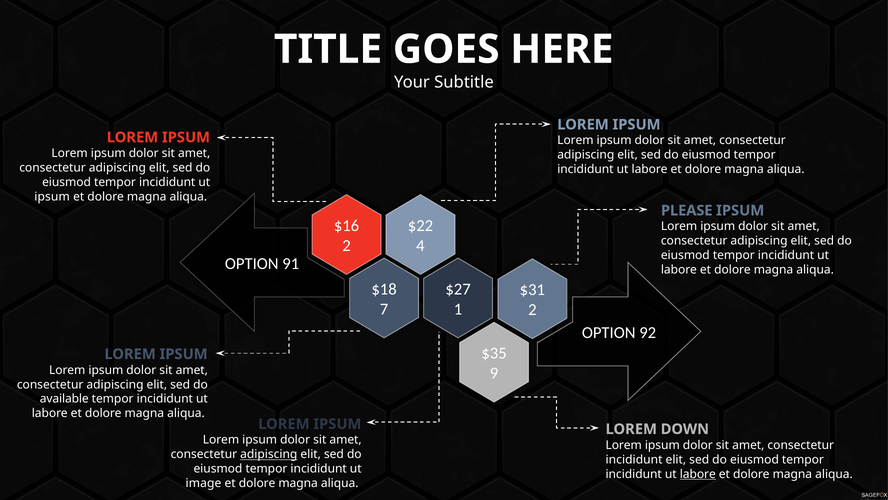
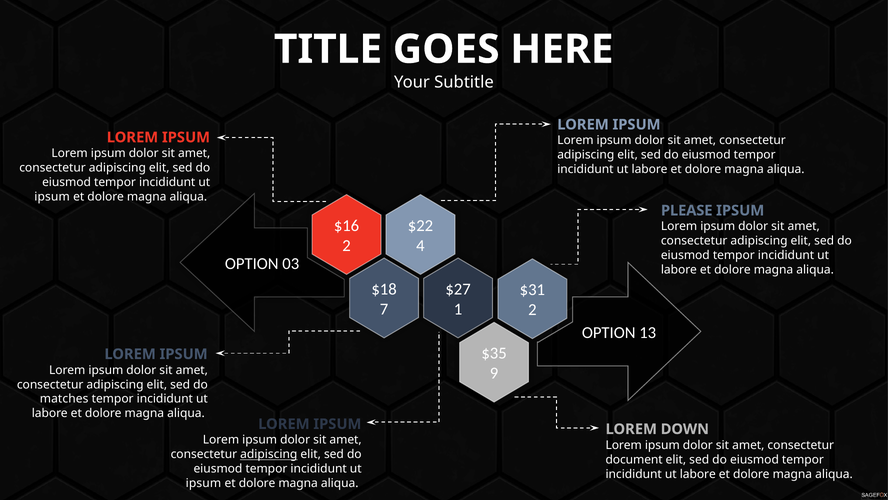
91: 91 -> 03 (291, 263)
92: 92 -> 13 (648, 332)
available: available -> matches (64, 399)
incididunt: incididunt -> document (634, 459)
labore underline: present -> none (698, 474)
image: image -> ipsum (203, 483)
